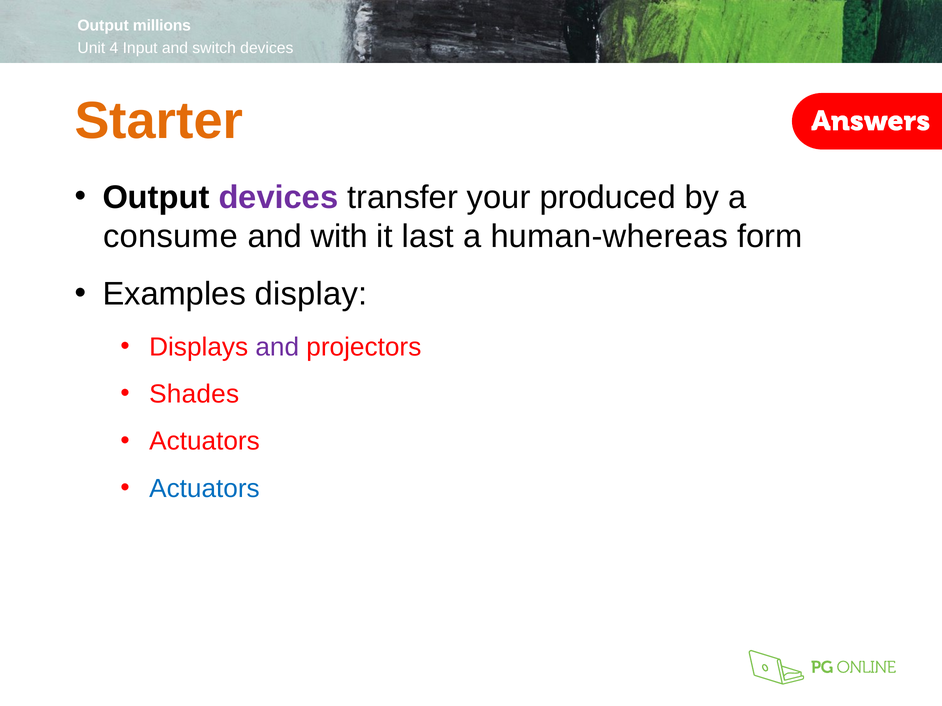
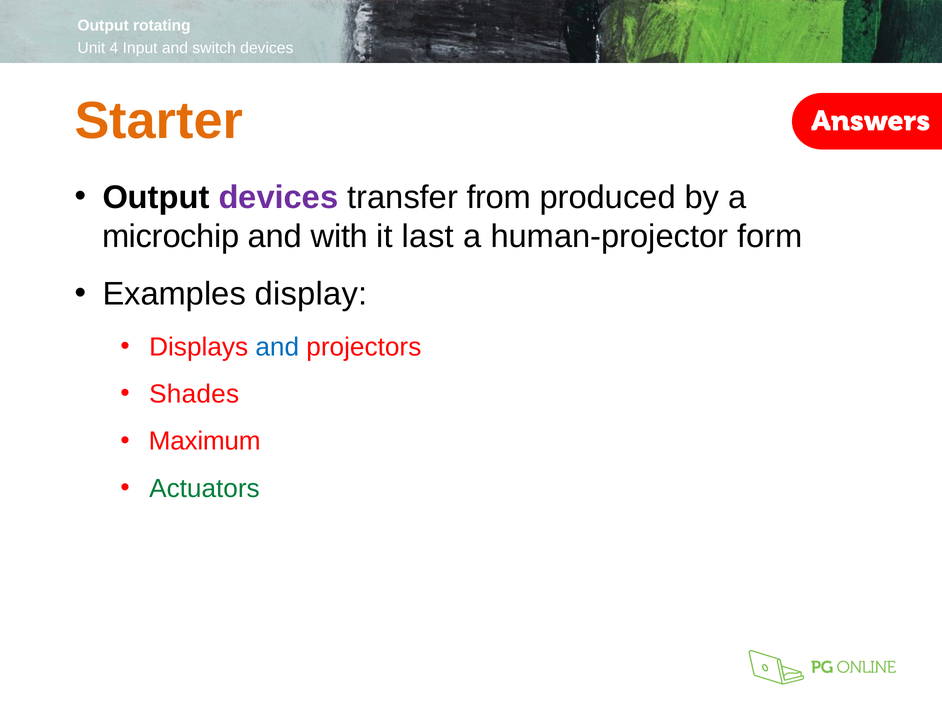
millions: millions -> rotating (162, 25)
your: your -> from (499, 197)
consume: consume -> microchip (171, 237)
human-whereas: human-whereas -> human-projector (609, 237)
and colour: purple -> blue (277, 347)
Actuators: Actuators -> Maximum (205, 442)
Actuators colour: blue -> green (204, 489)
